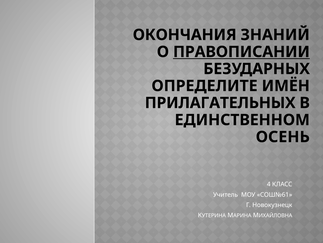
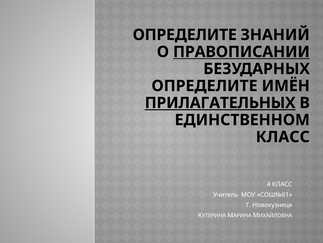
ОКОНЧАНИЯ: ОКОНЧАНИЯ -> ОПРЕДЕЛИТЕ (185, 35)
ПРИЛАГАТЕЛЬНЫХ underline: none -> present (220, 103)
ОСЕНЬ: ОСЕНЬ -> КЛАСС (283, 137)
